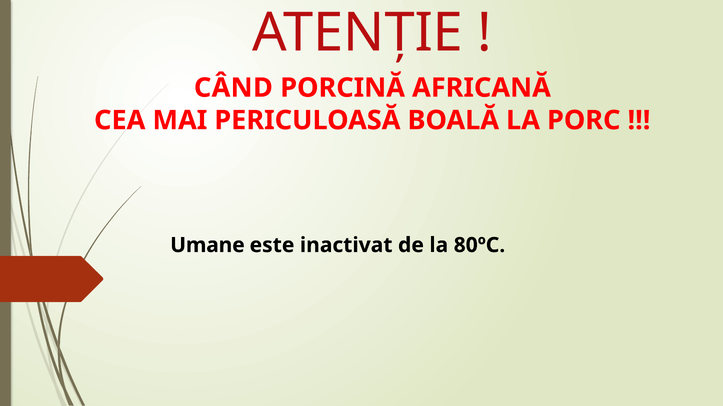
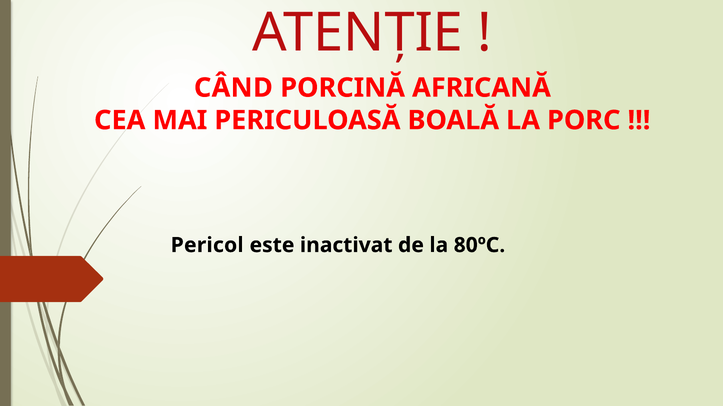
Umane: Umane -> Pericol (207, 246)
